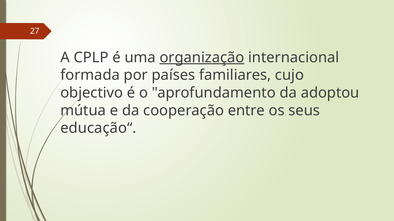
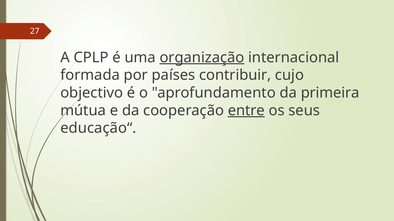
familiares: familiares -> contribuir (235, 75)
adoptou: adoptou -> primeira (330, 93)
entre underline: none -> present (246, 111)
